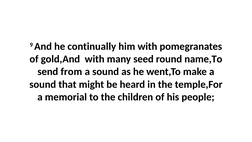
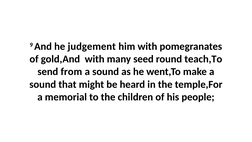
continually: continually -> judgement (92, 46)
name,To: name,To -> teach,To (203, 59)
